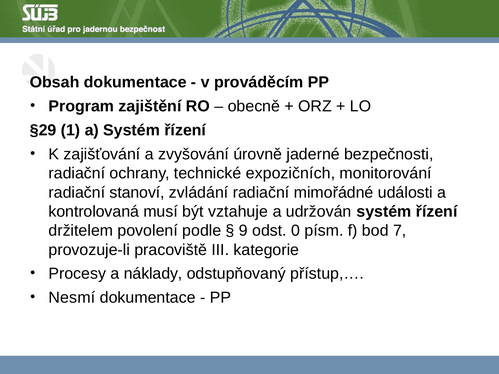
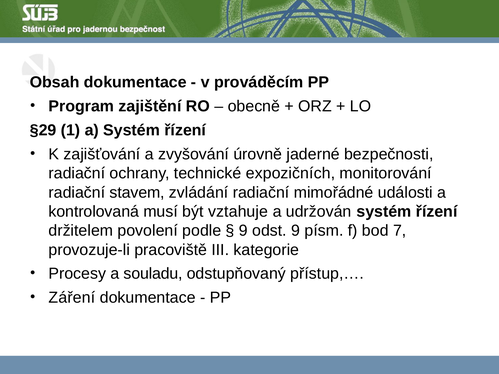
stanoví: stanoví -> stavem (137, 193)
odst 0: 0 -> 9 (296, 231)
náklady: náklady -> souladu (153, 274)
Nesmí: Nesmí -> Záření (72, 298)
